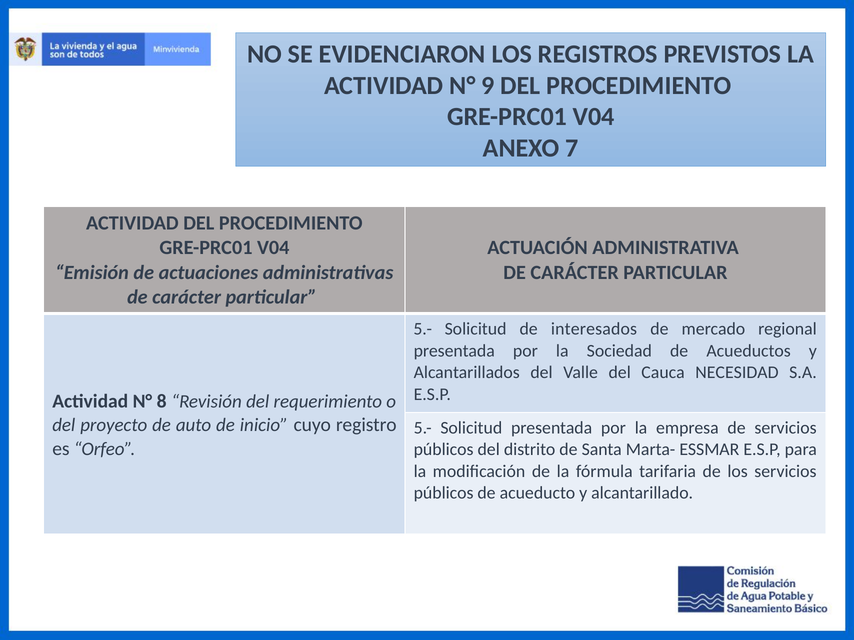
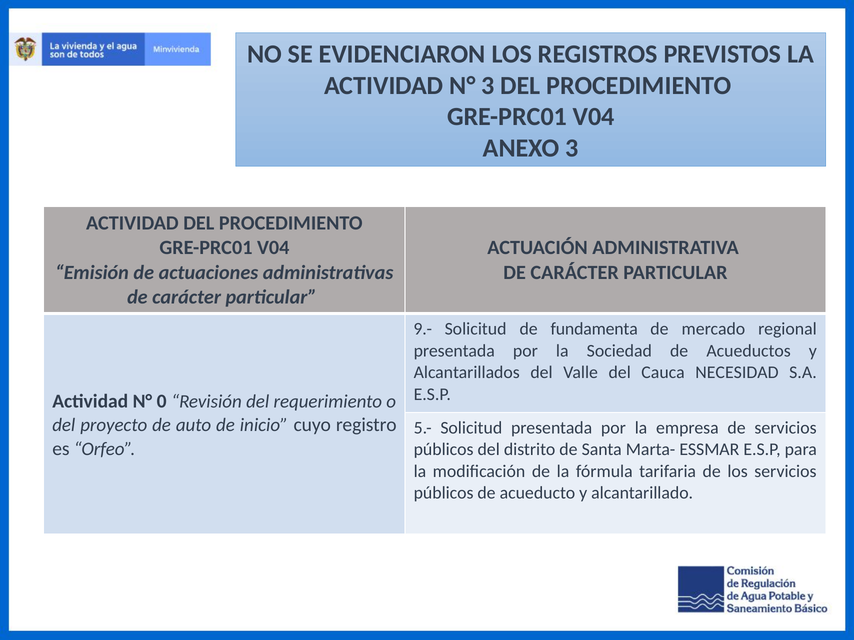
N° 9: 9 -> 3 (488, 86)
ANEXO 7: 7 -> 3 (572, 148)
5.-: 5.- -> 9.- (423, 329)
interesados: interesados -> fundamenta (594, 329)
8: 8 -> 0 (162, 401)
